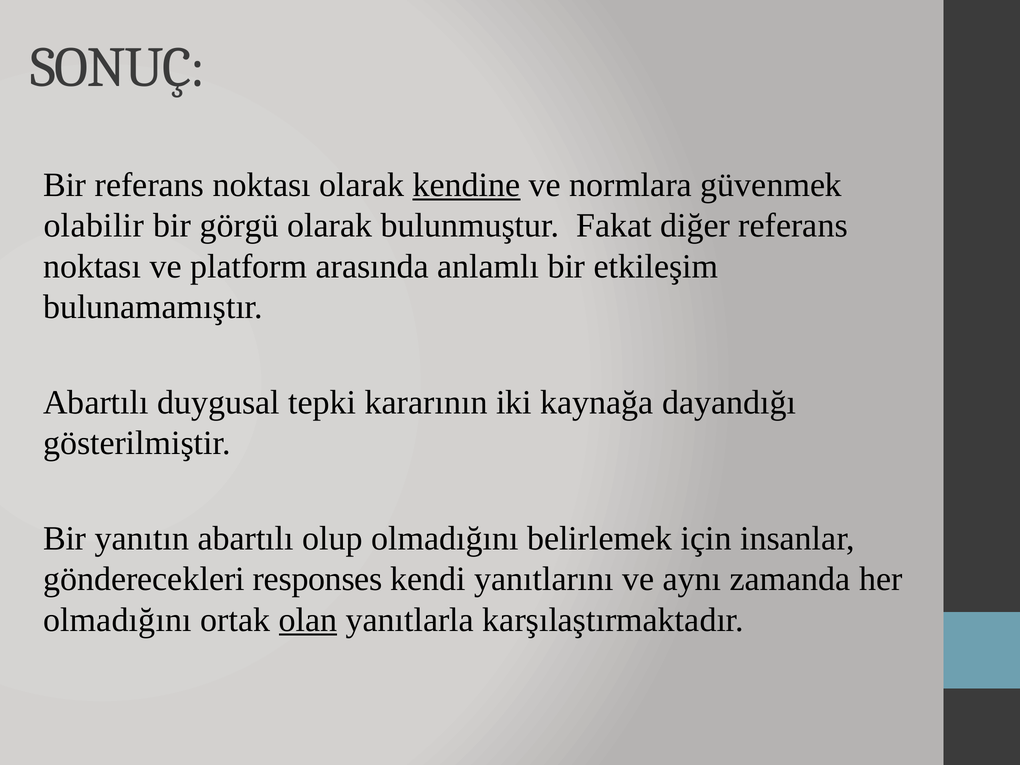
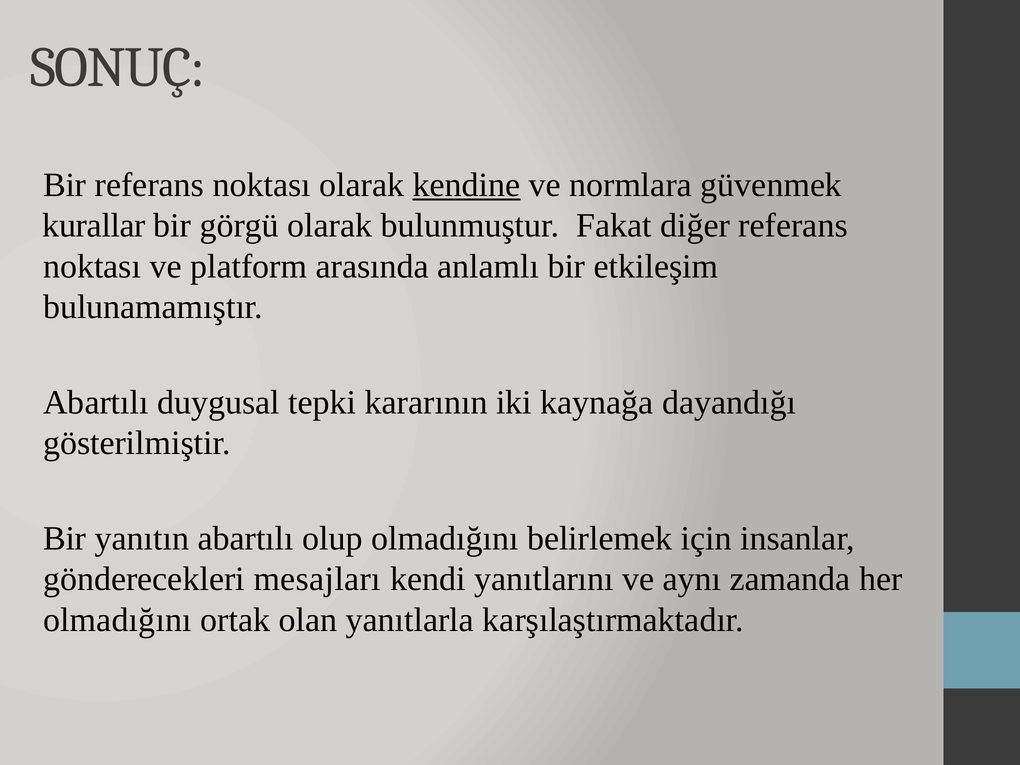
olabilir: olabilir -> kurallar (94, 226)
responses: responses -> mesajları (317, 579)
olan underline: present -> none (308, 620)
